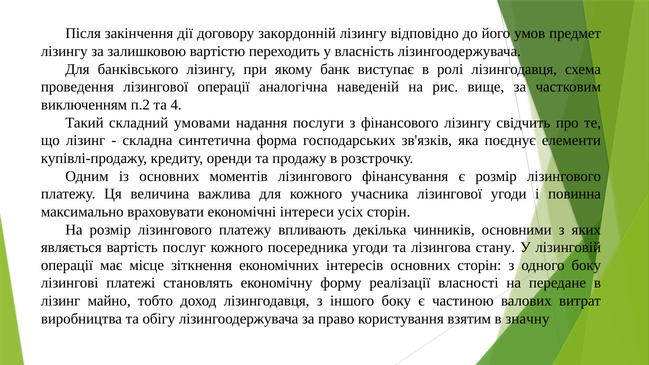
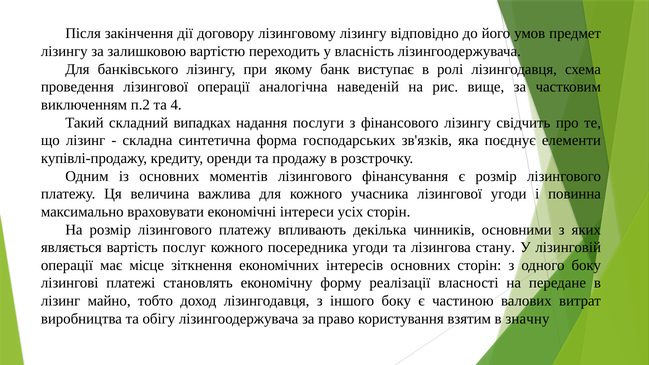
закордонній: закордонній -> лізинговому (297, 34)
умовами: умовами -> випадках (202, 123)
